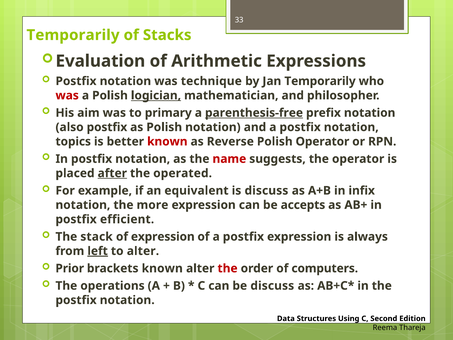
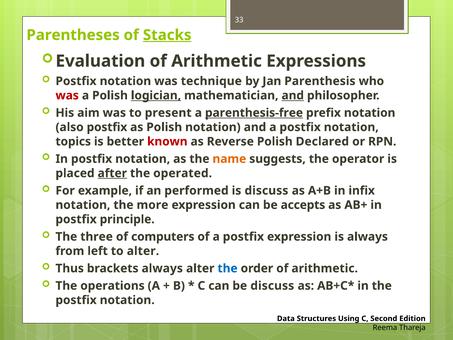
Temporarily: Temporarily -> Parentheses (73, 35)
Stacks underline: none -> present (167, 35)
Jan Temporarily: Temporarily -> Parenthesis (320, 81)
and underline: none -> present (293, 95)
primary: primary -> present (168, 113)
Polish Operator: Operator -> Declared (322, 141)
name colour: red -> orange (229, 159)
equivalent: equivalent -> performed (196, 190)
efficient: efficient -> principle (127, 219)
stack: stack -> three (97, 237)
of expression: expression -> computers (163, 237)
left underline: present -> none (98, 251)
Prior: Prior -> Thus (70, 268)
brackets known: known -> always (162, 268)
the colour: red -> blue (228, 268)
order of computers: computers -> arithmetic (325, 268)
